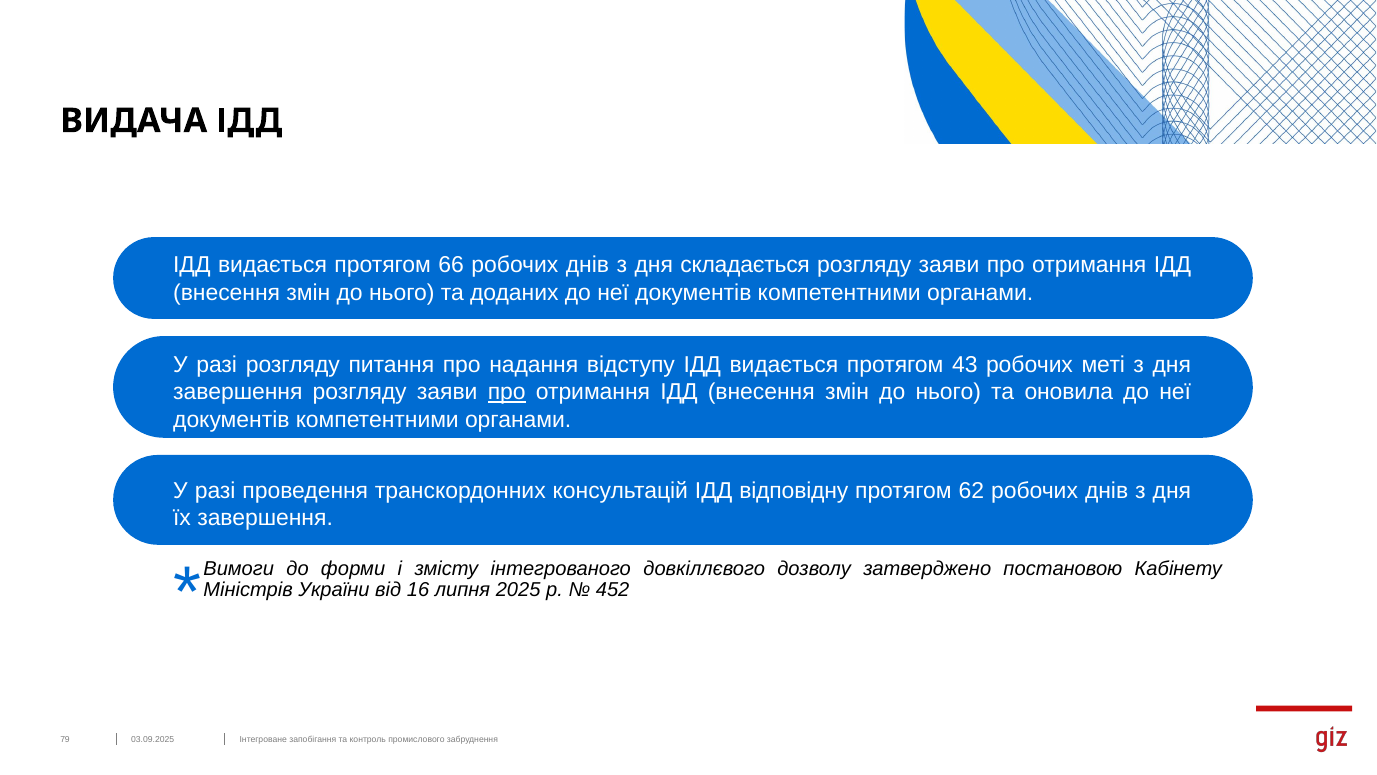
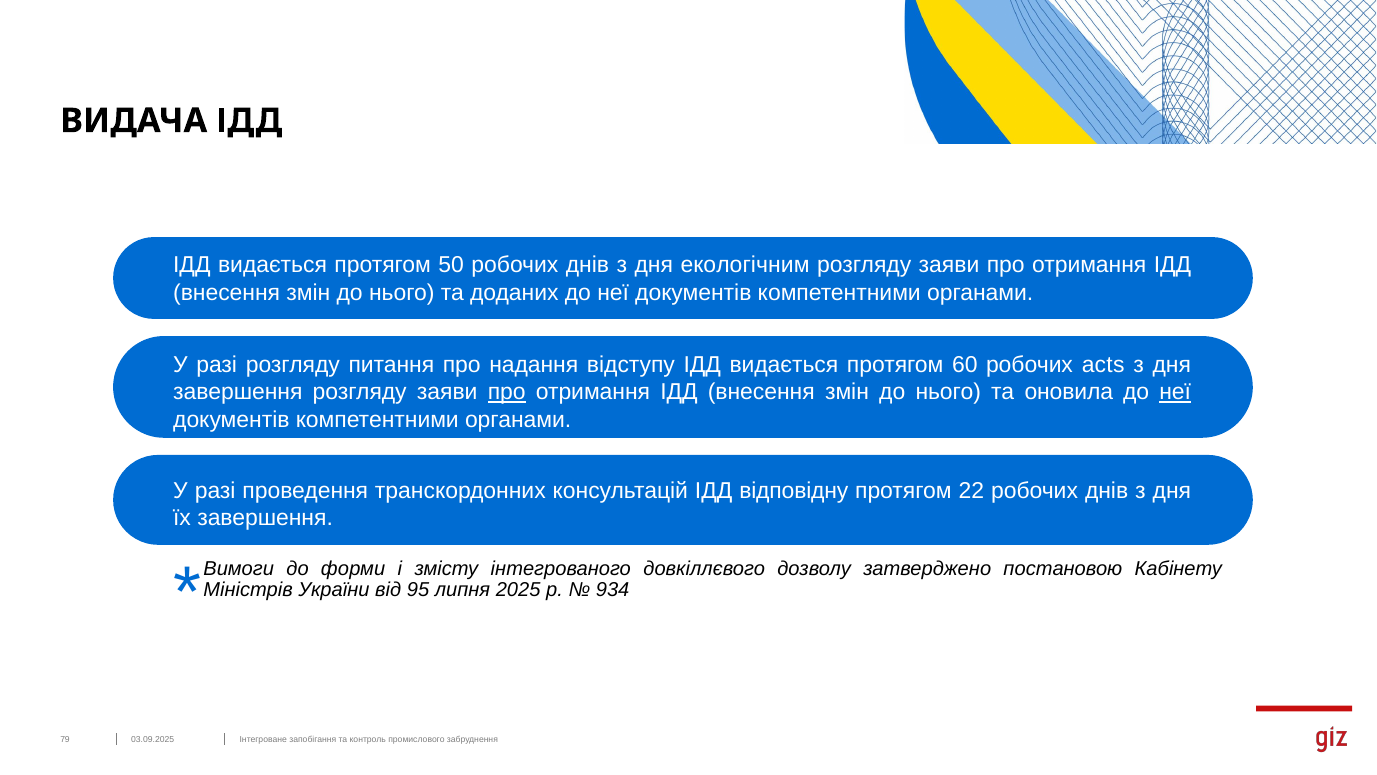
66: 66 -> 50 (451, 265)
складається: складається -> екологічним (745, 265)
43: 43 -> 60 (965, 364)
меті: меті -> acts (1103, 364)
неї underline: none -> present (1175, 392)
62: 62 -> 22 (971, 490)
16: 16 -> 95 (418, 590)
452: 452 -> 934 (613, 590)
